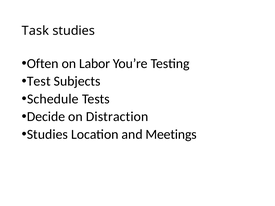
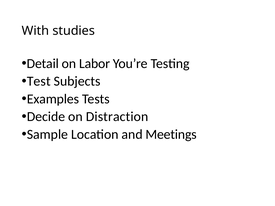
Task: Task -> With (35, 31)
Often: Often -> Detail (43, 64)
Schedule: Schedule -> Examples (53, 99)
Studies: Studies -> Sample (47, 135)
